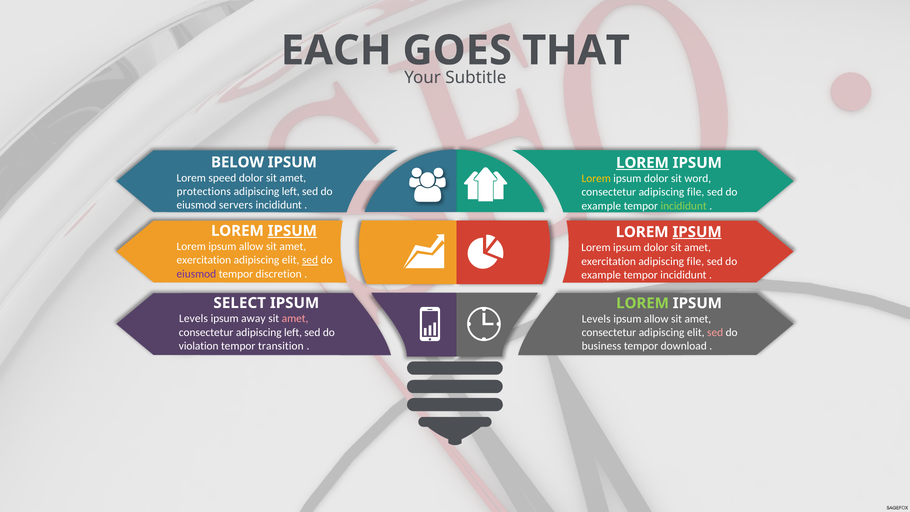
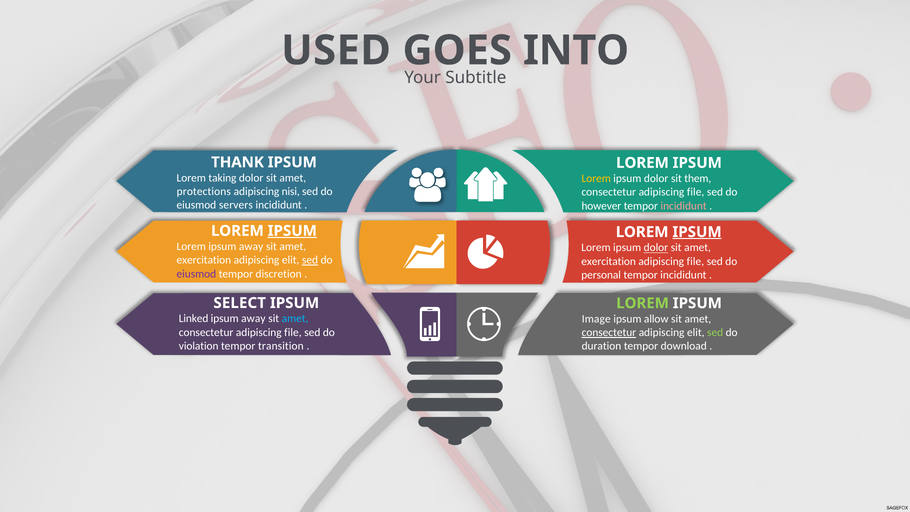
EACH: EACH -> USED (336, 51)
THAT: THAT -> INTO (576, 51)
BELOW: BELOW -> THANK (237, 162)
LOREM underline: present -> none (642, 163)
speed: speed -> taking (222, 178)
word: word -> them (698, 178)
left: left -> nisi (291, 192)
example: example -> however (601, 206)
incididunt colour: light green -> pink (684, 206)
Lorem ipsum allow: allow -> away (251, 246)
dolor underline: none -> present (656, 248)
example: example -> personal (601, 275)
Levels: Levels -> Linked (194, 319)
amet colour: pink -> light blue (295, 319)
Levels: Levels -> Image (596, 319)
left: left -> file (293, 332)
consectetur underline: none -> present (609, 332)
sed colour: pink -> light green (715, 332)
business: business -> duration (601, 346)
